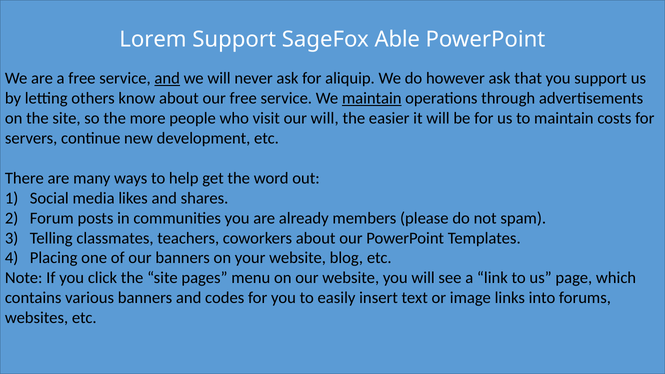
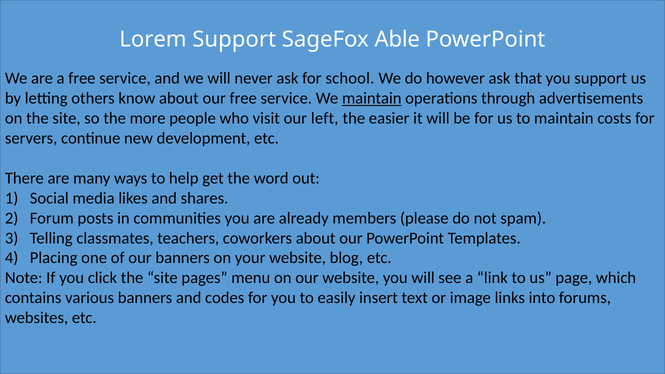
and underline: present -> none (167, 78)
aliquip: aliquip -> school (350, 78)
our will: will -> left (325, 118)
